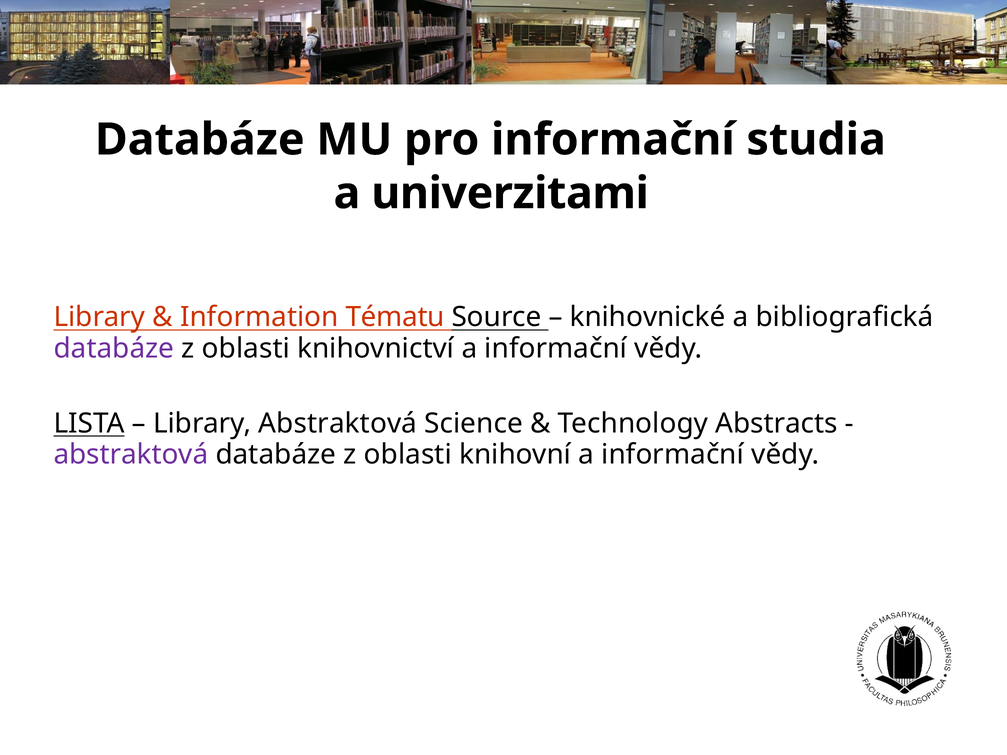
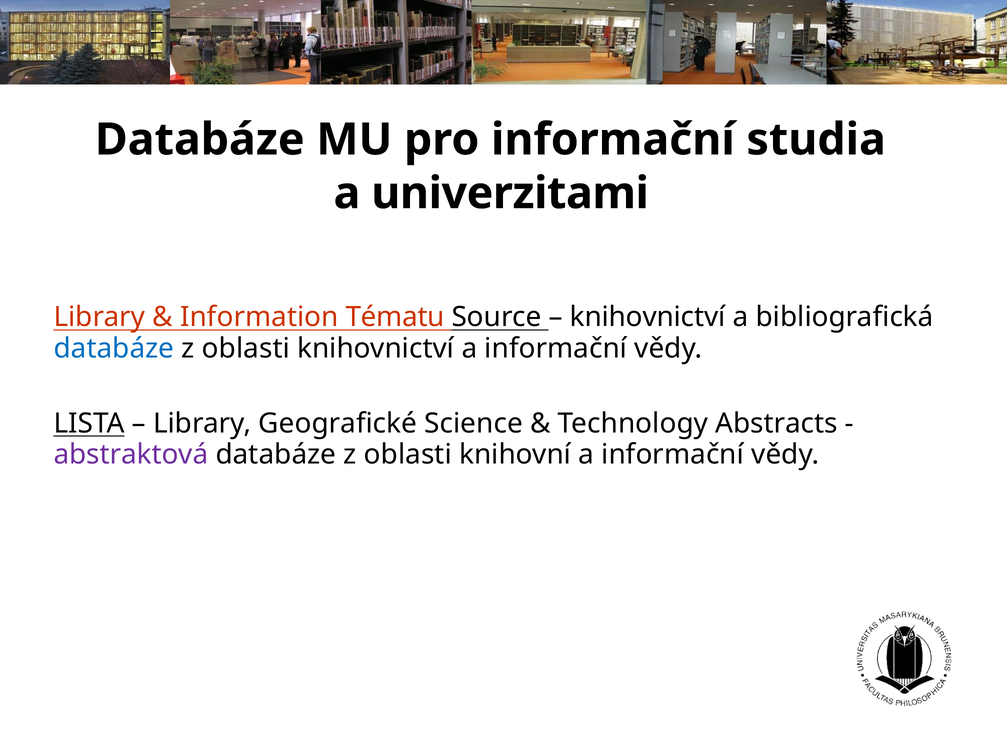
knihovnické: knihovnické -> knihovnictví (648, 317)
databáze colour: purple -> blue (114, 348)
Library Abstraktová: Abstraktová -> Geografické (338, 423)
